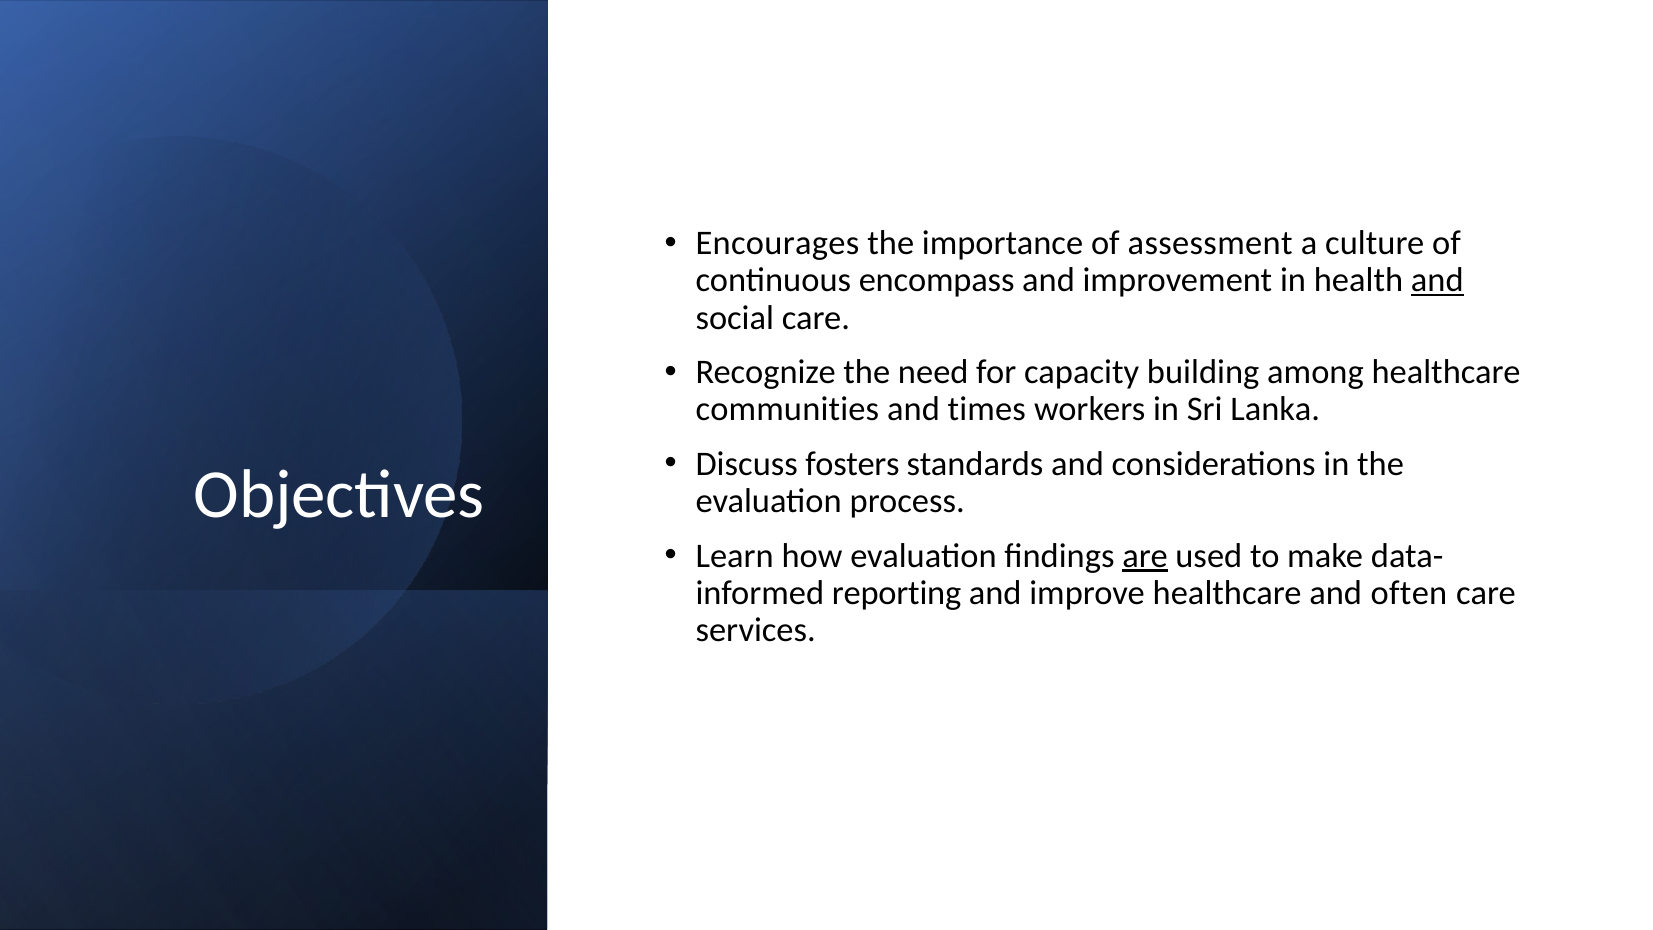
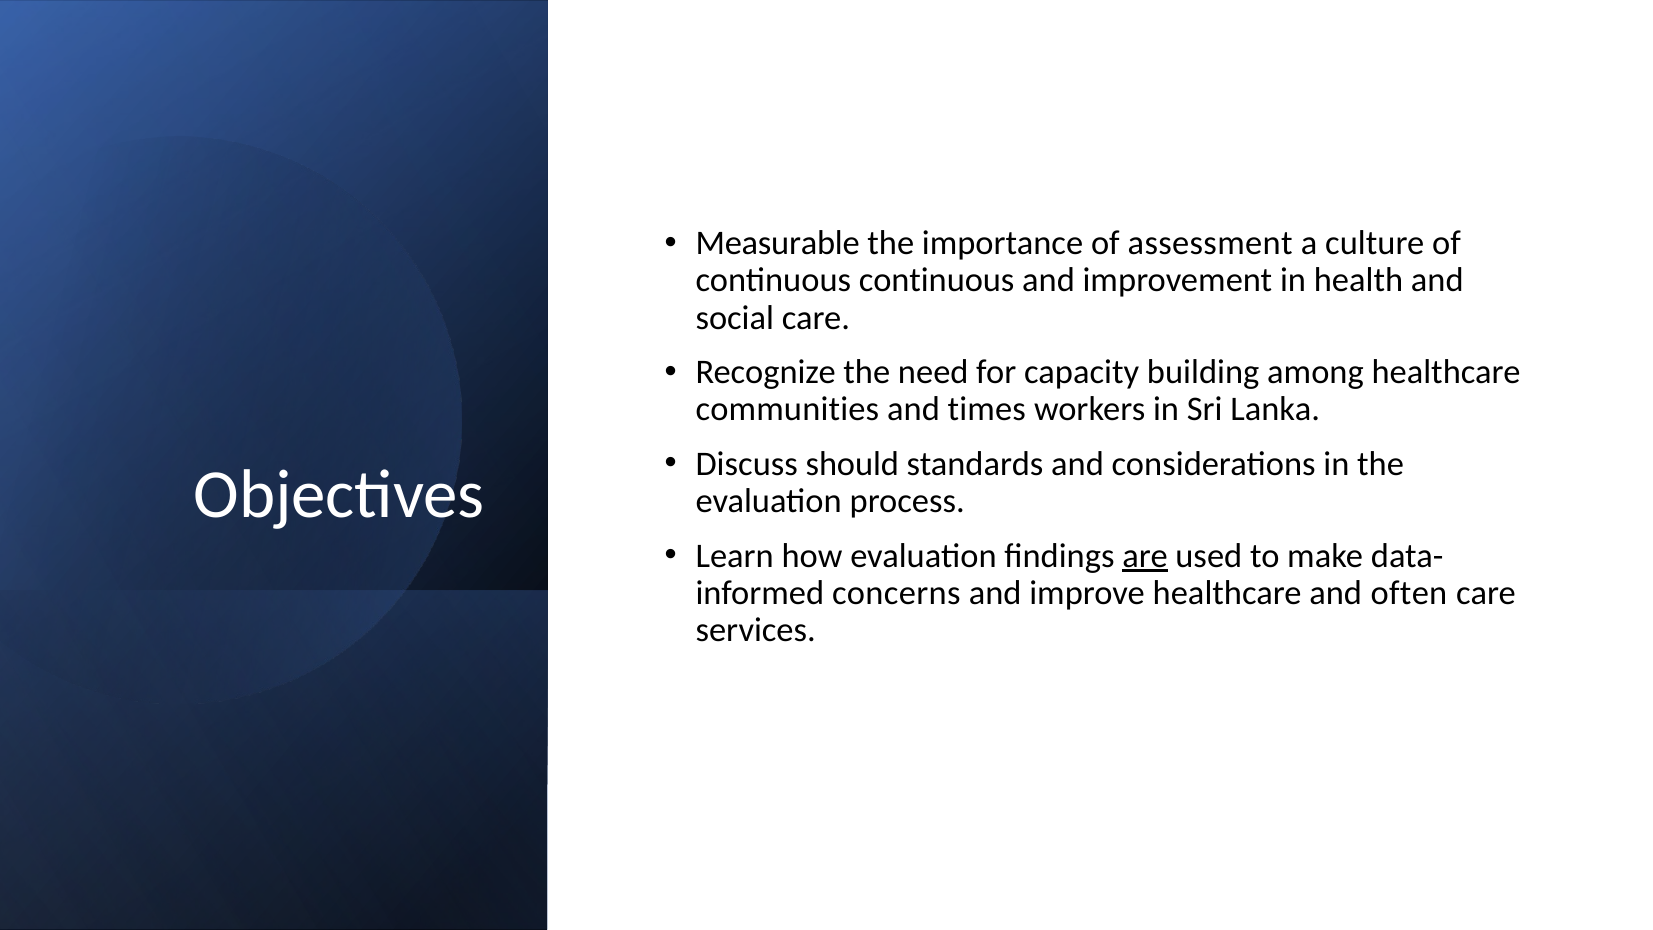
Encourages: Encourages -> Measurable (778, 243)
continuous encompass: encompass -> continuous (937, 280)
and underline: present -> none (1437, 280)
fosters: fosters -> should (852, 464)
reporting: reporting -> concerns (896, 593)
